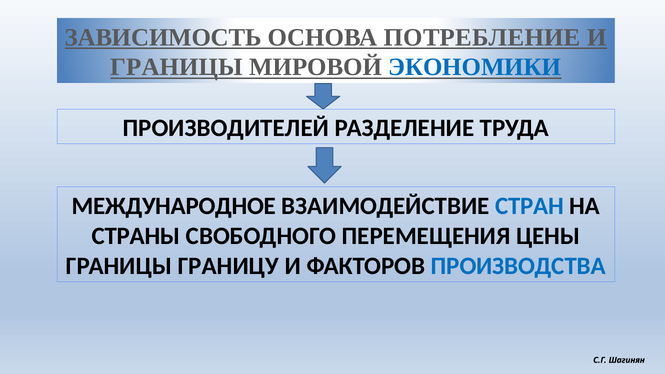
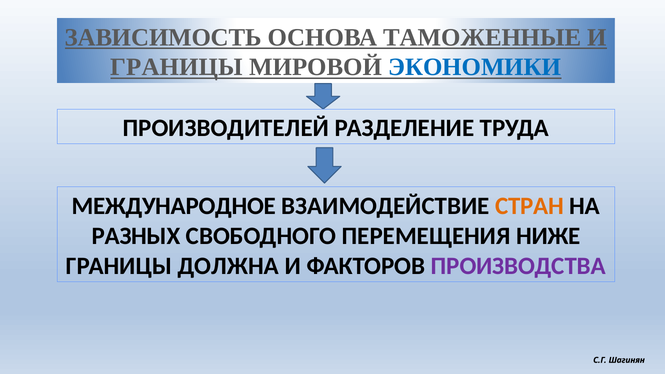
ПОТРЕБЛЕНИЕ: ПОТРЕБЛЕНИЕ -> ТАМОЖЕННЫЕ (482, 37)
СТРАН colour: blue -> orange (529, 206)
СТРАНЫ: СТРАНЫ -> РАЗНЫХ (136, 236)
ЦЕНЫ: ЦЕНЫ -> НИЖЕ (548, 236)
ГРАНИЦУ: ГРАНИЦУ -> ДОЛЖНА (228, 266)
ПРОИЗВОДСТВА colour: blue -> purple (518, 266)
